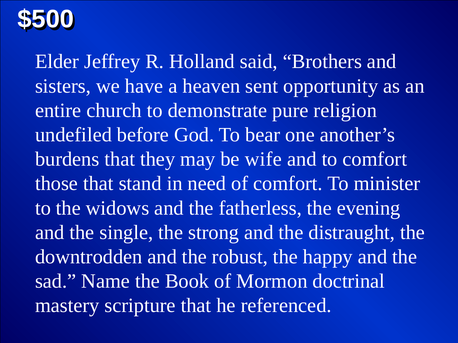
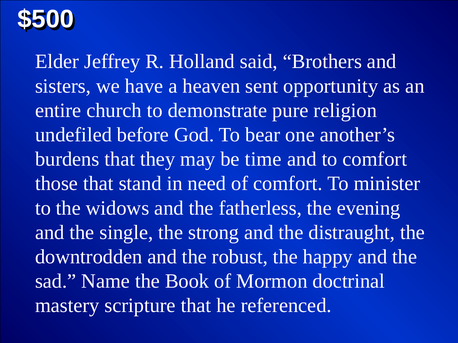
wife: wife -> time (263, 159)
